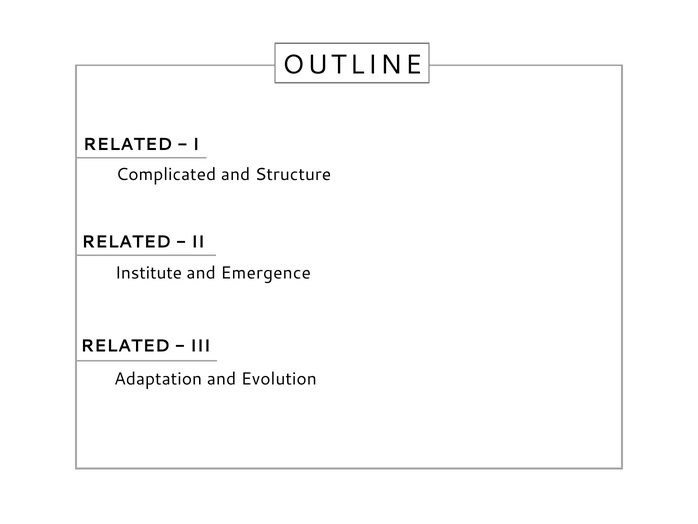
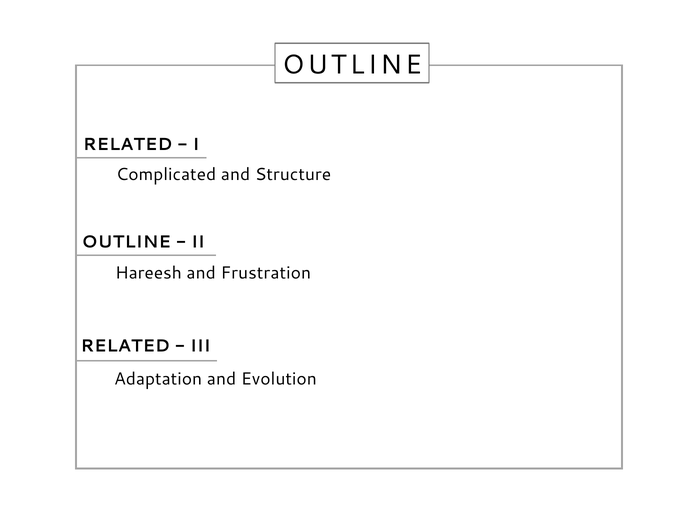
RELATED: RELATED -> OUTLINE (126, 242)
Institute: Institute -> Hareesh (148, 273)
Emergence: Emergence -> Frustration (266, 273)
